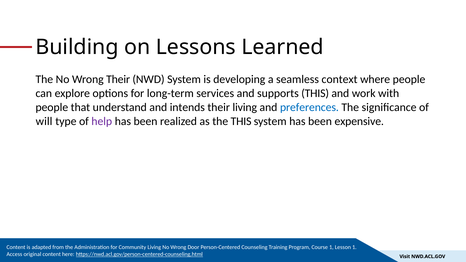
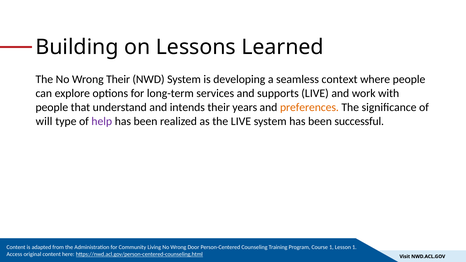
supports THIS: THIS -> LIVE (315, 93)
their living: living -> years (245, 107)
preferences colour: blue -> orange (309, 107)
the THIS: THIS -> LIVE (241, 121)
expensive: expensive -> successful (359, 121)
